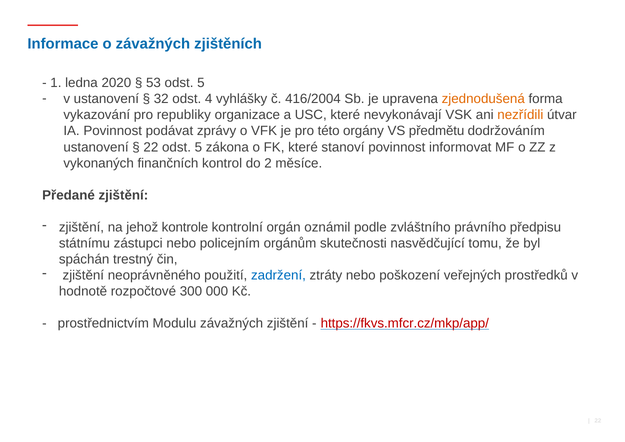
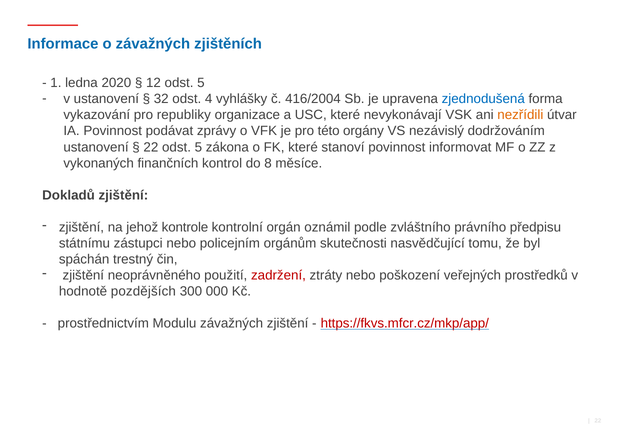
53: 53 -> 12 (153, 83)
zjednodušená colour: orange -> blue (483, 99)
předmětu: předmětu -> nezávislý (437, 131)
2: 2 -> 8 (268, 163)
Předané: Předané -> Dokladů (69, 195)
zadržení colour: blue -> red (278, 275)
rozpočtové: rozpočtové -> pozdějších (143, 291)
